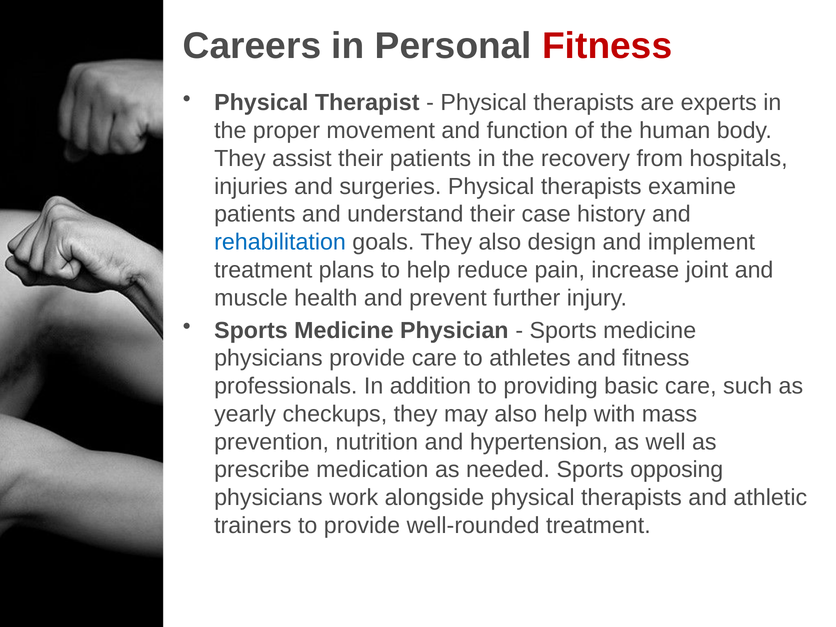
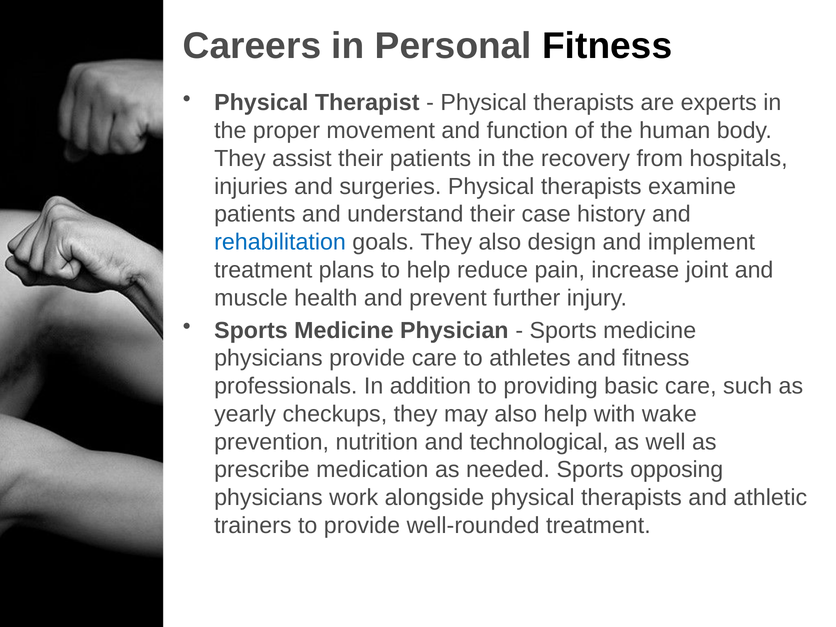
Fitness colour: red -> black (607, 46)
mass: mass -> wake (669, 414)
hypertension: hypertension -> technological (539, 442)
